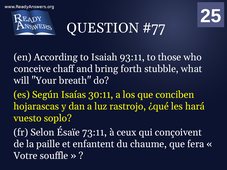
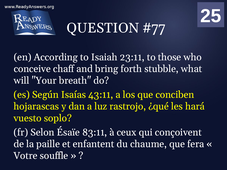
93:11: 93:11 -> 23:11 (132, 57)
30:11: 30:11 -> 43:11 (101, 95)
73:11: 73:11 -> 83:11 (95, 133)
